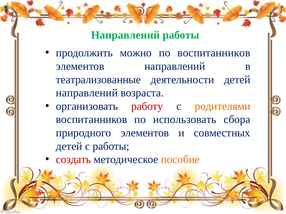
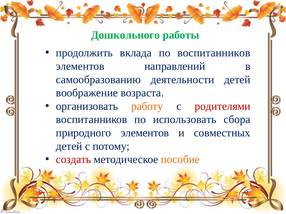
Направлений: Направлений -> Дошкольного (125, 35)
можно: можно -> вклада (136, 53)
театрализованные: театрализованные -> самообразованию (98, 80)
направлений: направлений -> воображение (87, 93)
работу colour: red -> orange (147, 106)
родителями colour: orange -> red (223, 106)
с работы: работы -> потому (111, 147)
